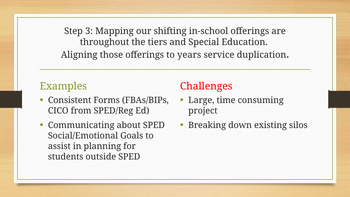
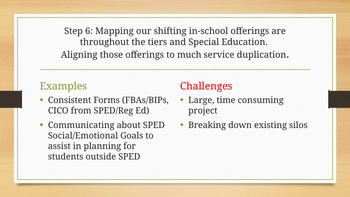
3: 3 -> 6 (89, 31)
years: years -> much (189, 55)
